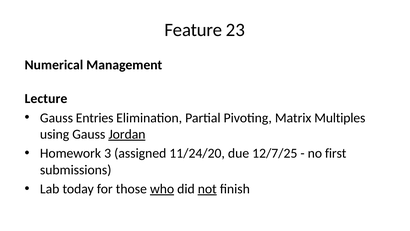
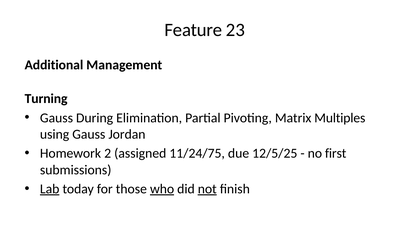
Numerical: Numerical -> Additional (54, 65)
Lecture: Lecture -> Turning (46, 99)
Entries: Entries -> During (95, 118)
Jordan underline: present -> none (127, 134)
3: 3 -> 2 (108, 153)
11/24/20: 11/24/20 -> 11/24/75 (197, 153)
12/7/25: 12/7/25 -> 12/5/25 (275, 153)
Lab underline: none -> present (50, 189)
